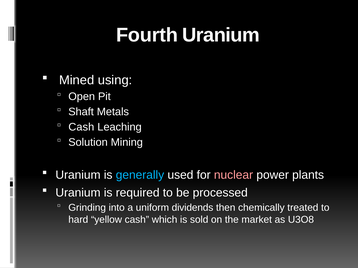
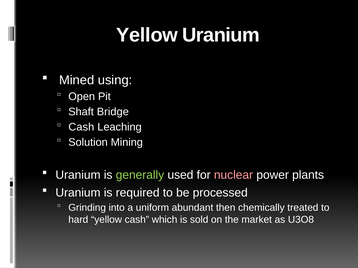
Fourth: Fourth -> Yellow (147, 35)
Metals: Metals -> Bridge (113, 112)
generally colour: light blue -> light green (140, 175)
dividends: dividends -> abundant (193, 208)
